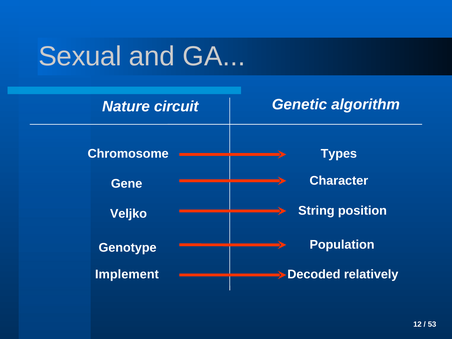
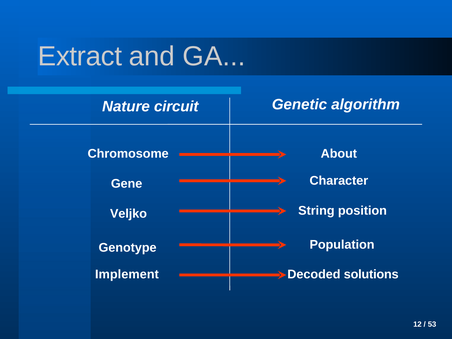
Sexual: Sexual -> Extract (80, 57)
Types: Types -> About (339, 154)
relatively: relatively -> solutions (371, 274)
